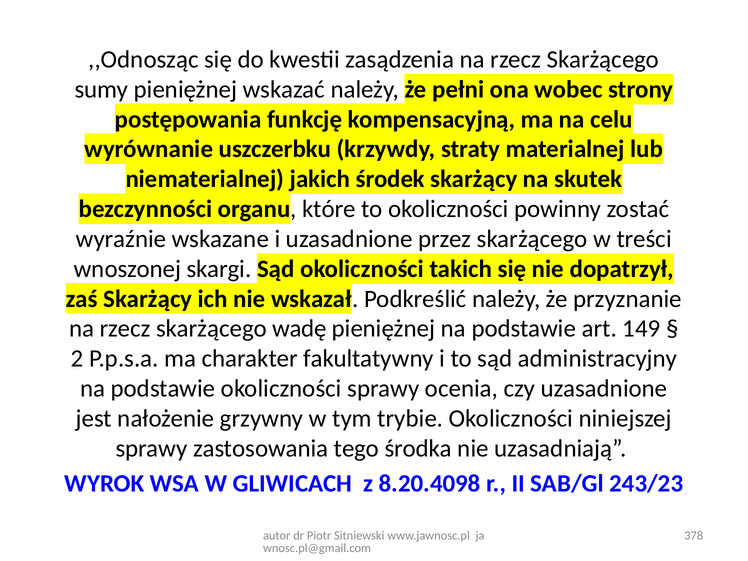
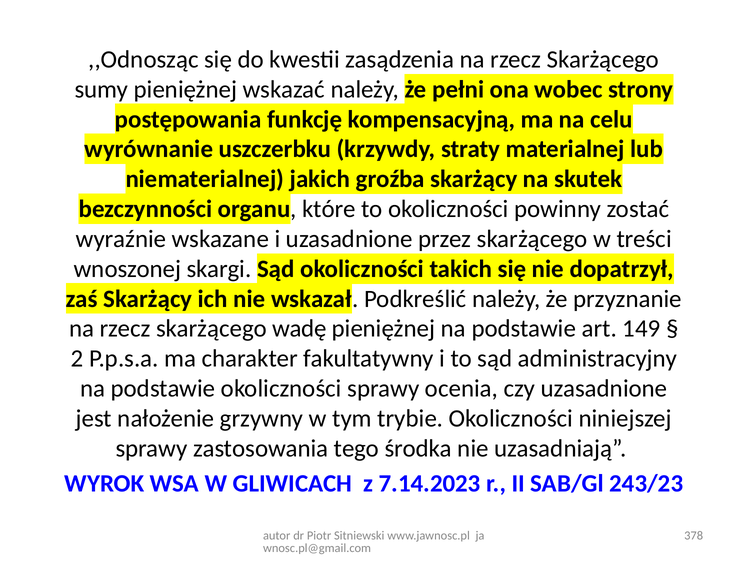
środek: środek -> groźba (390, 179)
8.20.4098: 8.20.4098 -> 7.14.2023 (430, 483)
